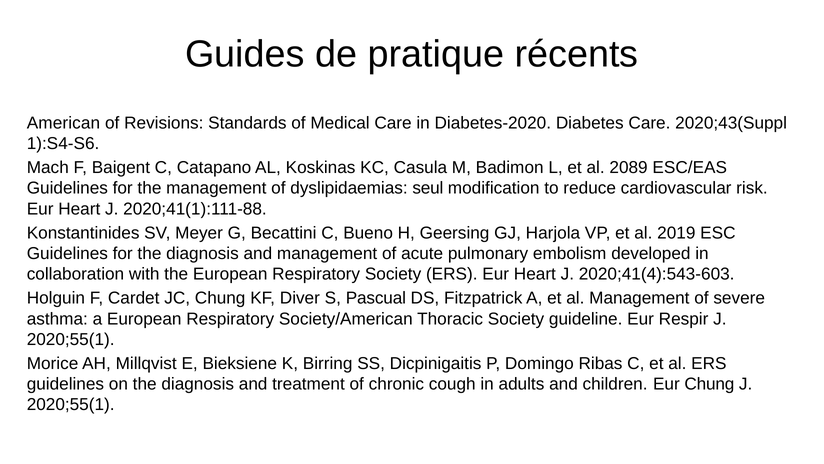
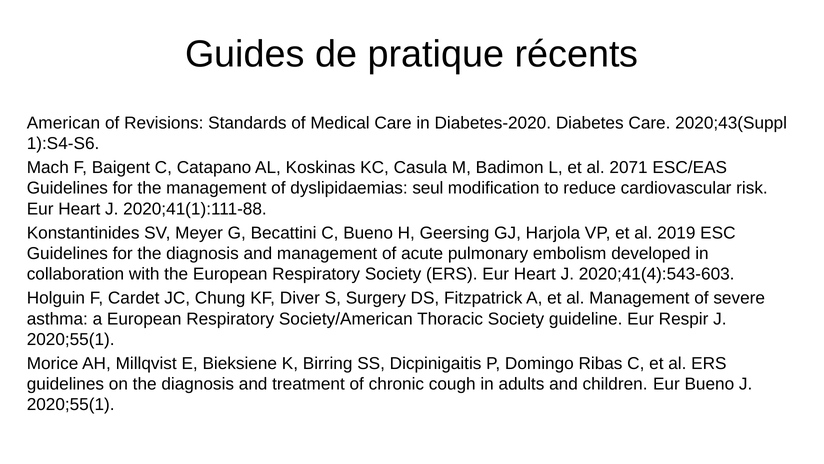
2089: 2089 -> 2071 (629, 167)
Pascual: Pascual -> Surgery (376, 298)
Eur Chung: Chung -> Bueno (709, 384)
